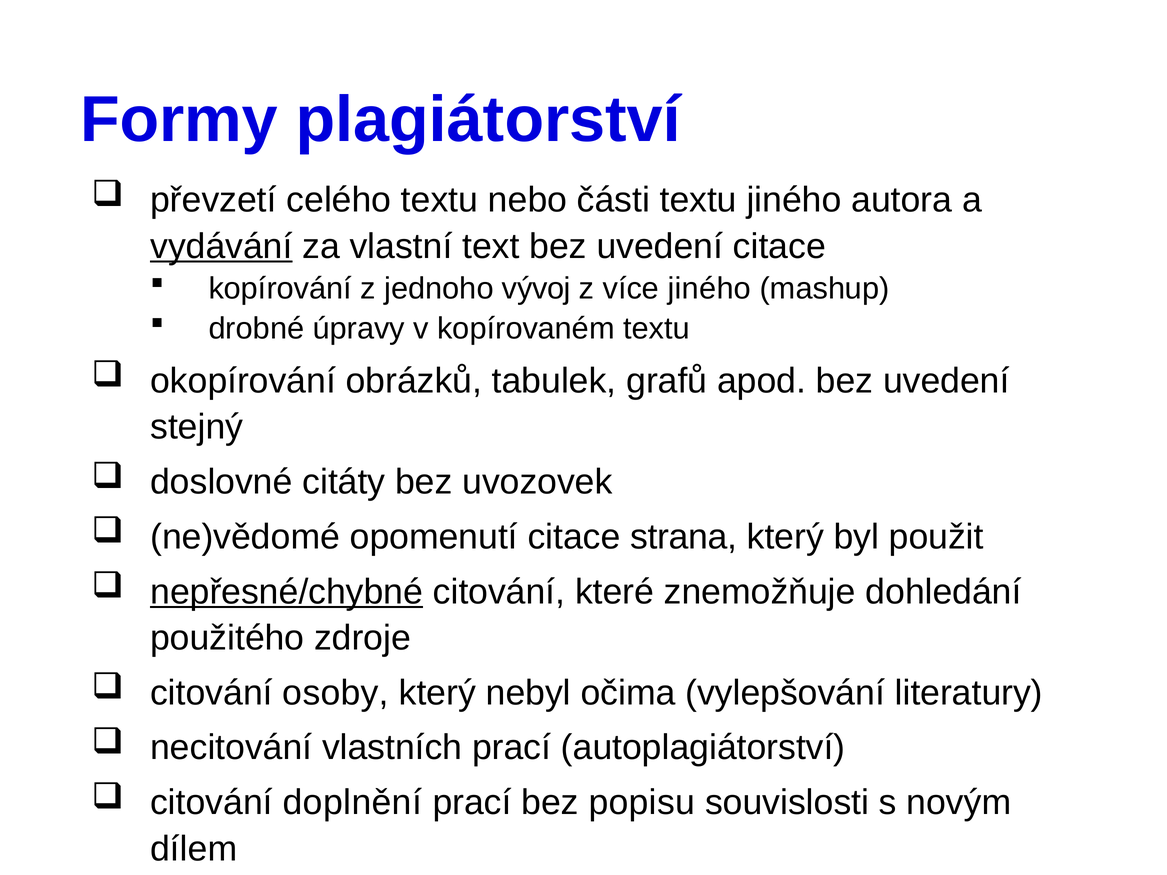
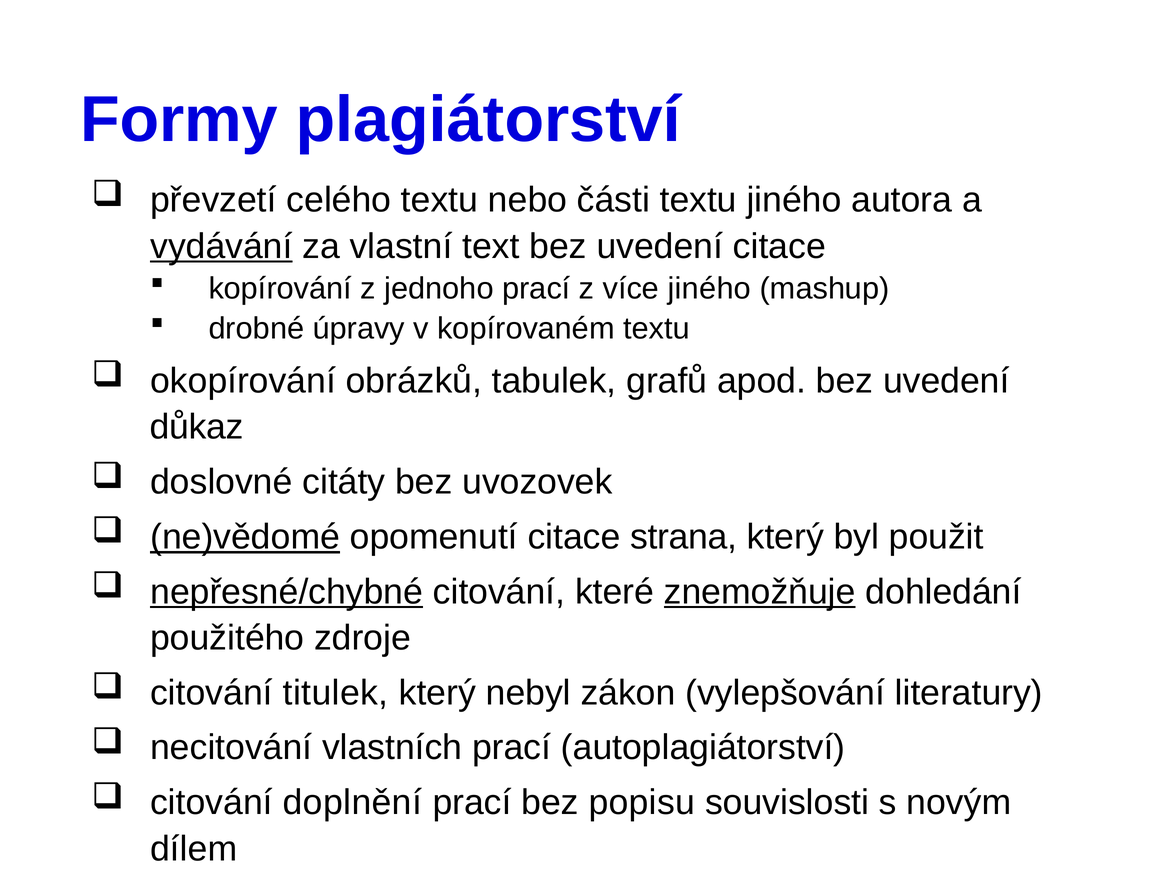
jednoho vývoj: vývoj -> prací (536, 289)
stejný: stejný -> důkaz (197, 427)
ne)vědomé underline: none -> present (245, 537)
znemožňuje underline: none -> present (760, 592)
osoby: osoby -> titulek (336, 693)
očima: očima -> zákon (628, 693)
